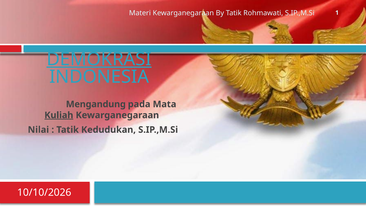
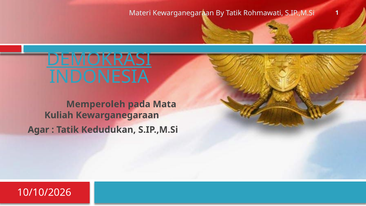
Mengandung: Mengandung -> Memperoleh (96, 104)
Kuliah underline: present -> none (59, 115)
Nilai: Nilai -> Agar (38, 130)
